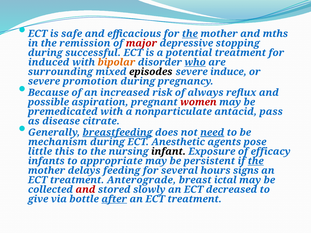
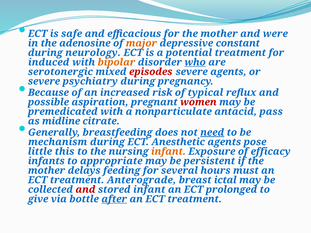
the underline: present -> none (190, 34)
mths: mths -> were (275, 34)
remission: remission -> adenosine (85, 43)
major colour: red -> orange (141, 43)
stopping: stopping -> constant (238, 43)
successful: successful -> neurology (93, 53)
surrounding: surrounding -> serotonergic (60, 72)
episodes colour: black -> red (151, 72)
severe induce: induce -> agents (228, 72)
promotion: promotion -> psychiatry (90, 81)
always: always -> typical (205, 93)
disease: disease -> midline (61, 121)
breastfeeding underline: present -> none (117, 133)
infant colour: black -> orange (168, 152)
the underline: present -> none (256, 161)
signs: signs -> must (246, 171)
stored slowly: slowly -> infant (149, 190)
decreased: decreased -> prolonged (232, 190)
